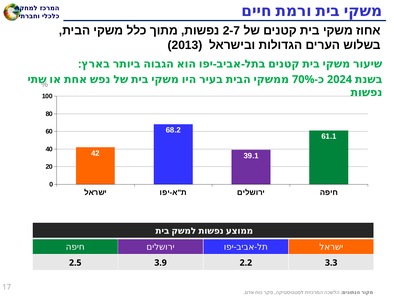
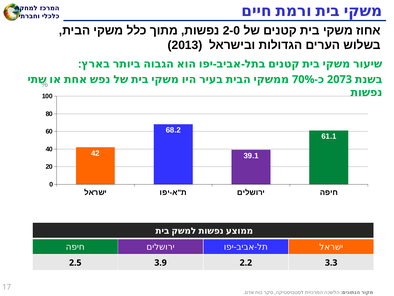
2-7: 2-7 -> 2-0 (232, 31)
2024: 2024 -> 2073 (340, 79)
